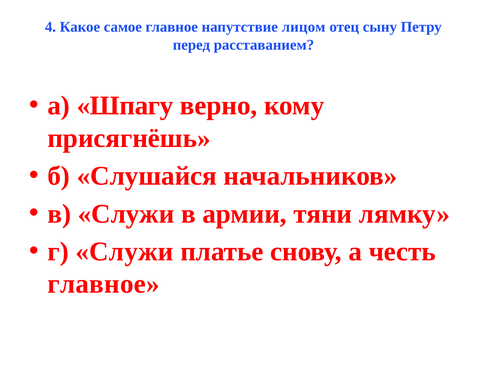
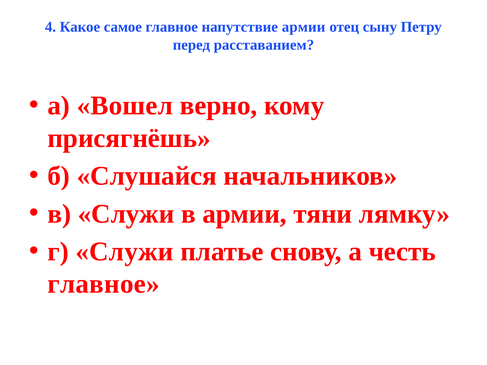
напутствие лицом: лицом -> армии (304, 27)
Шпагу: Шпагу -> Вошел (125, 106)
